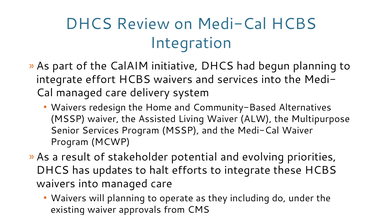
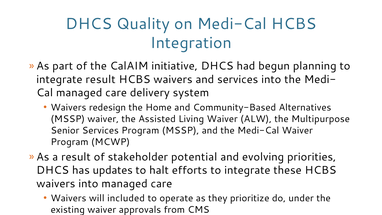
Review: Review -> Quality (143, 24)
integrate effort: effort -> result (101, 79)
will planning: planning -> included (126, 198)
including: including -> prioritize (250, 198)
